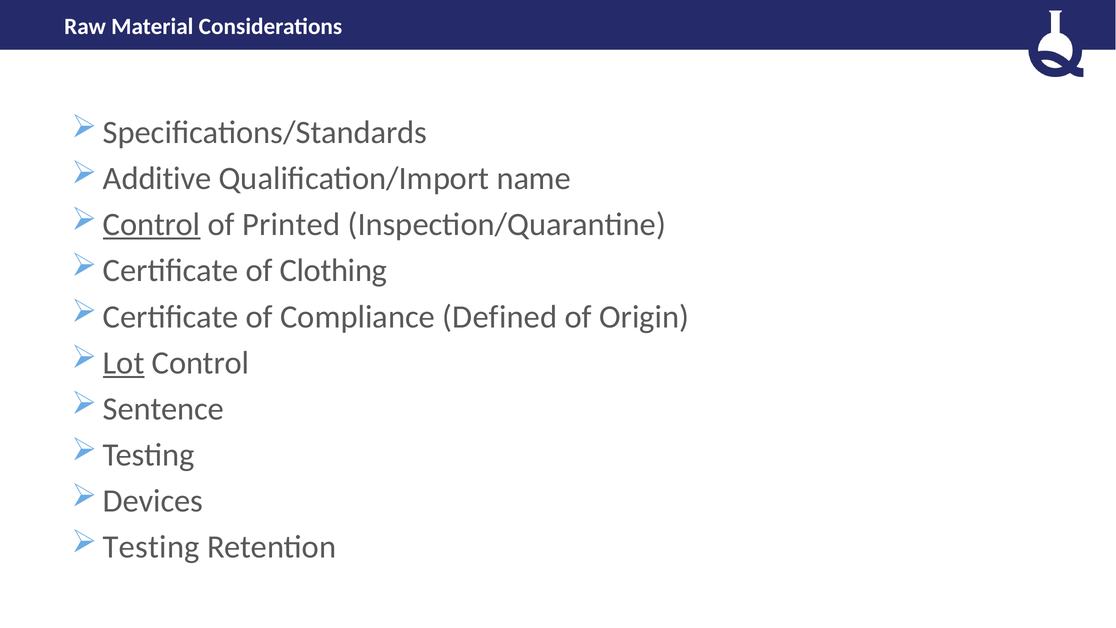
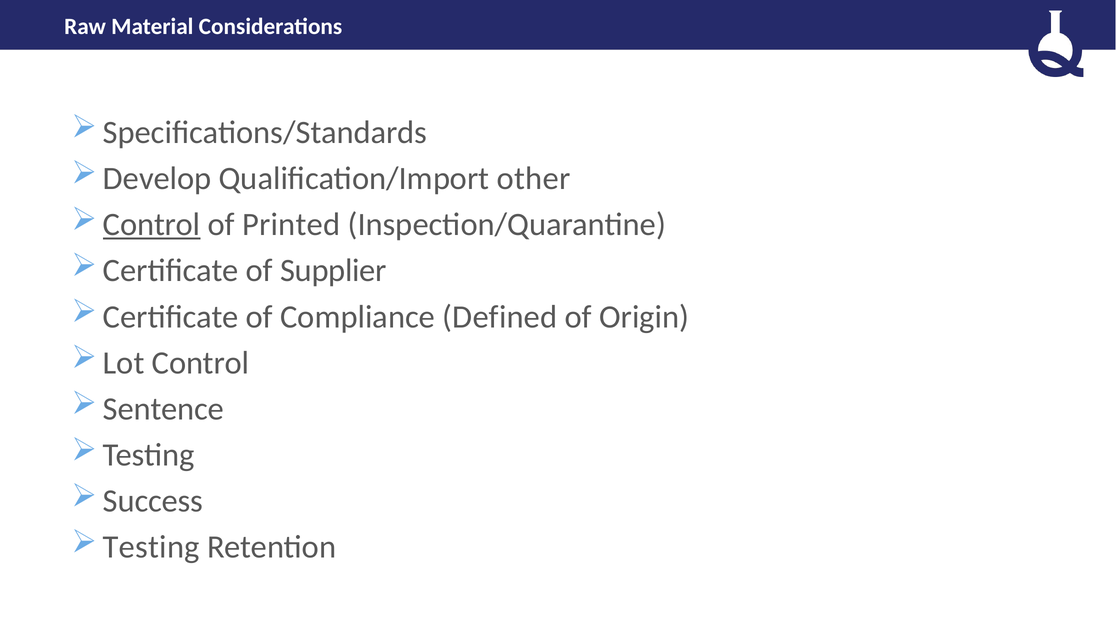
Additive: Additive -> Develop (157, 178)
name: name -> other (534, 178)
Clothing: Clothing -> Supplier (333, 271)
Lot underline: present -> none (124, 363)
Devices: Devices -> Success (153, 501)
